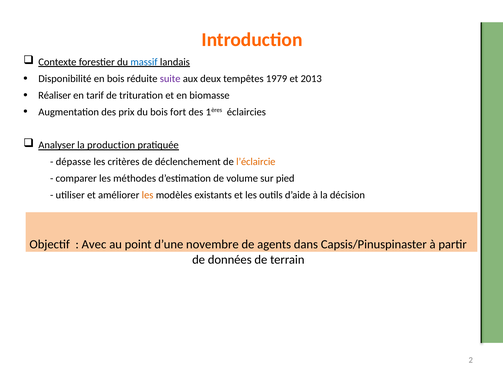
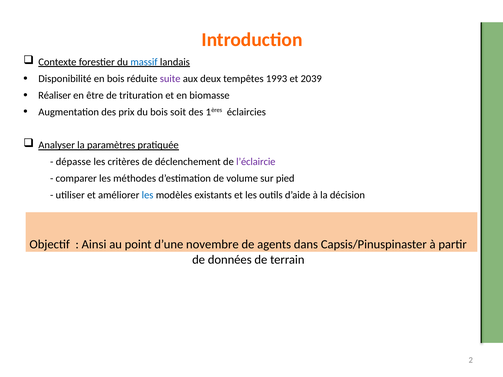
1979: 1979 -> 1993 (277, 79)
2013: 2013 -> 2039 (311, 79)
tarif: tarif -> être (95, 95)
fort: fort -> soit (178, 112)
production: production -> paramètres (111, 145)
l’éclaircie colour: orange -> purple (256, 162)
les colour: orange -> blue (148, 195)
Avec: Avec -> Ainsi (94, 245)
